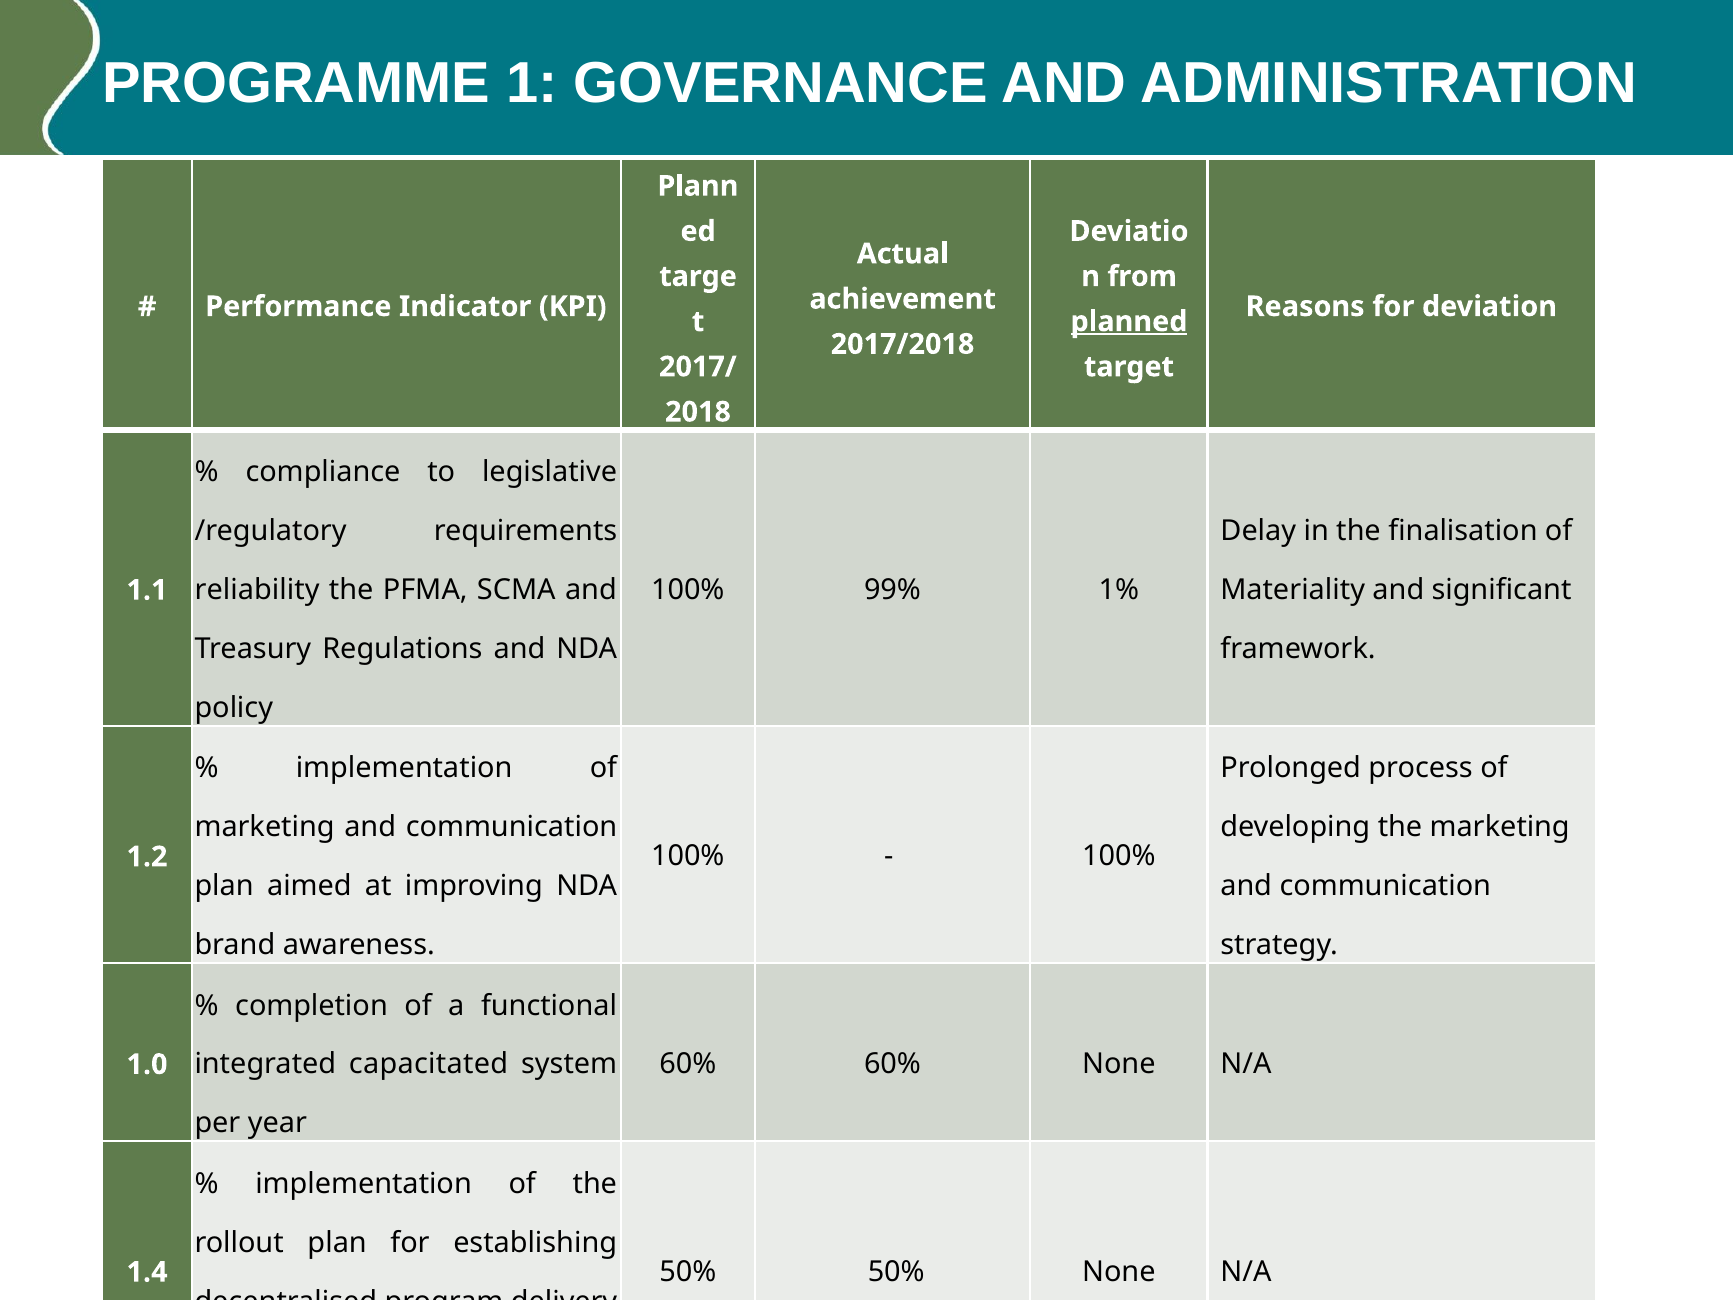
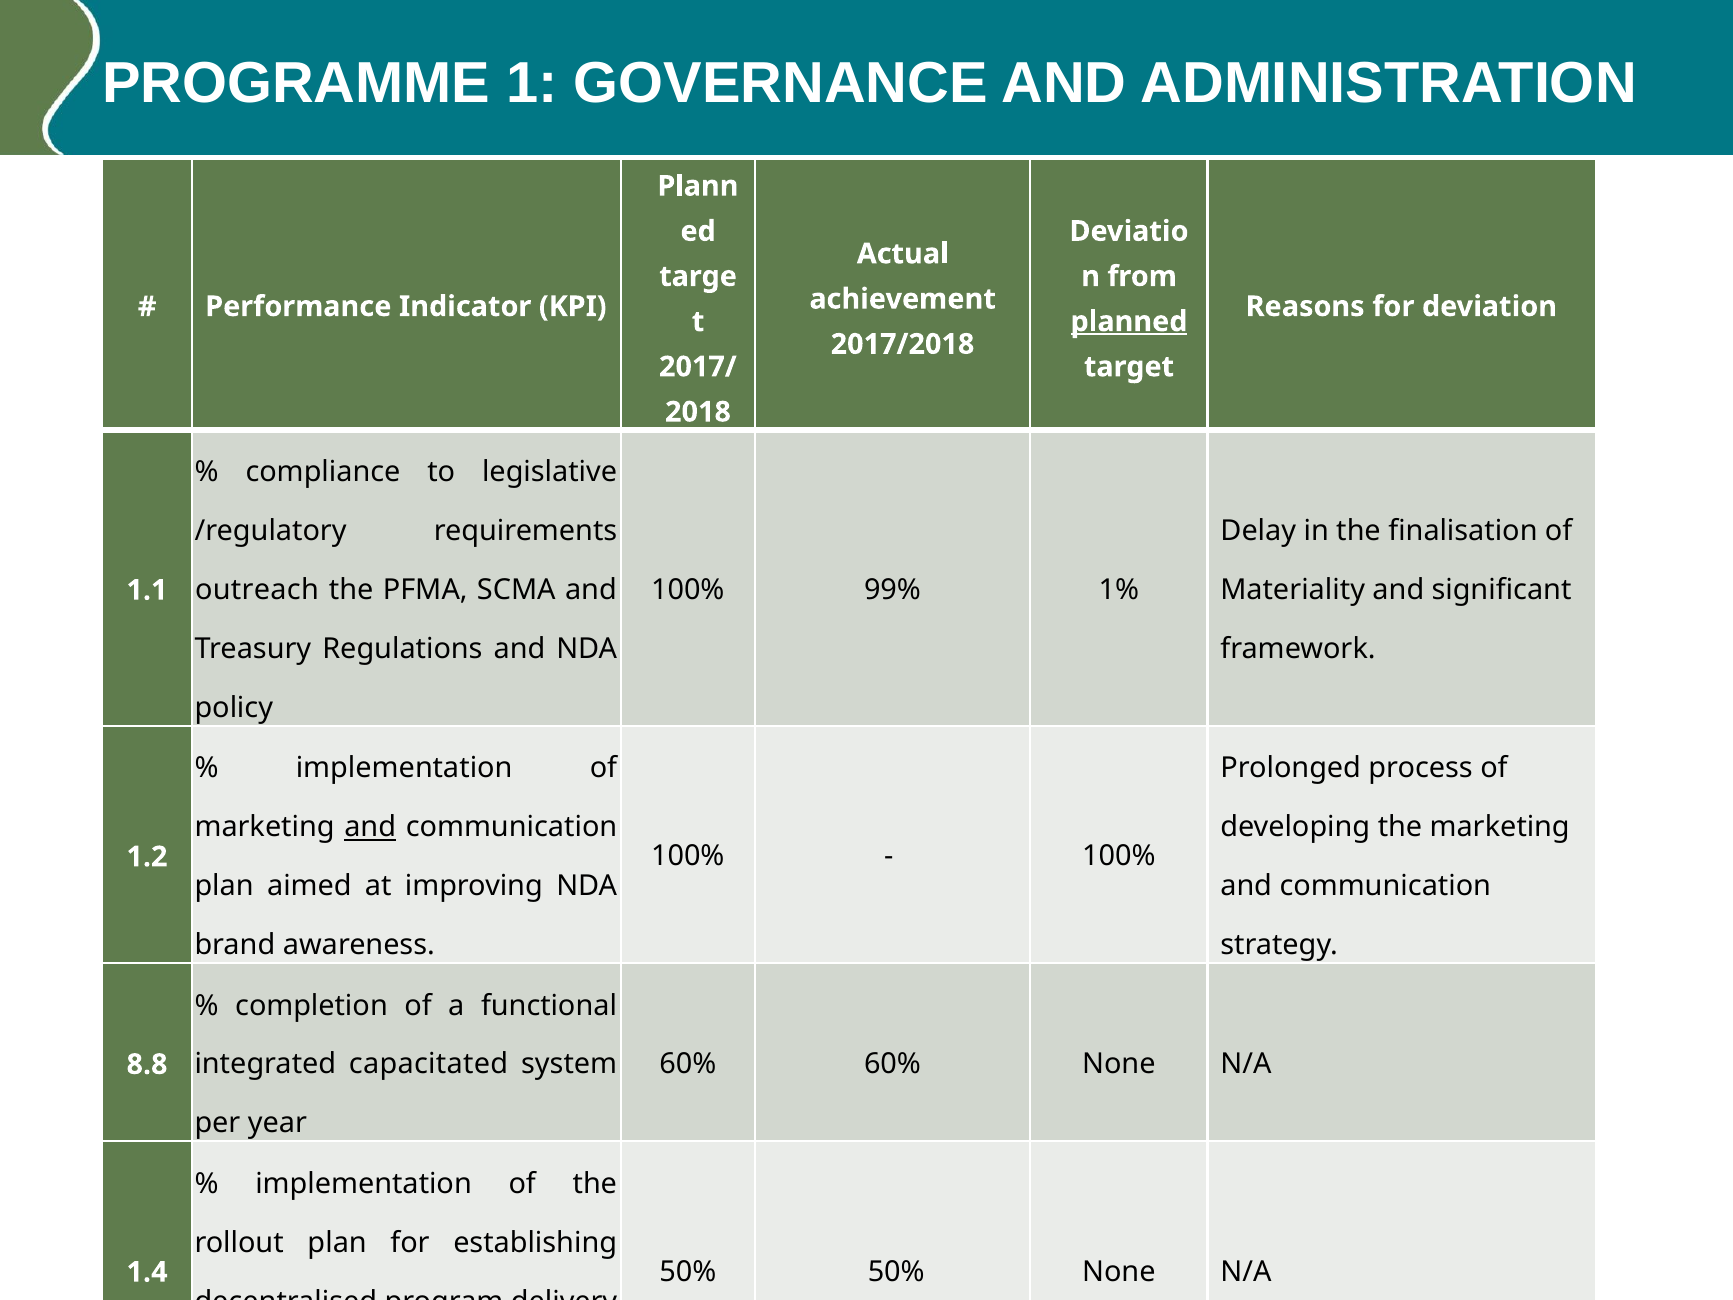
reliability: reliability -> outreach (257, 590)
and underline: none -> present (370, 827)
1.0: 1.0 -> 8.8 (147, 1064)
